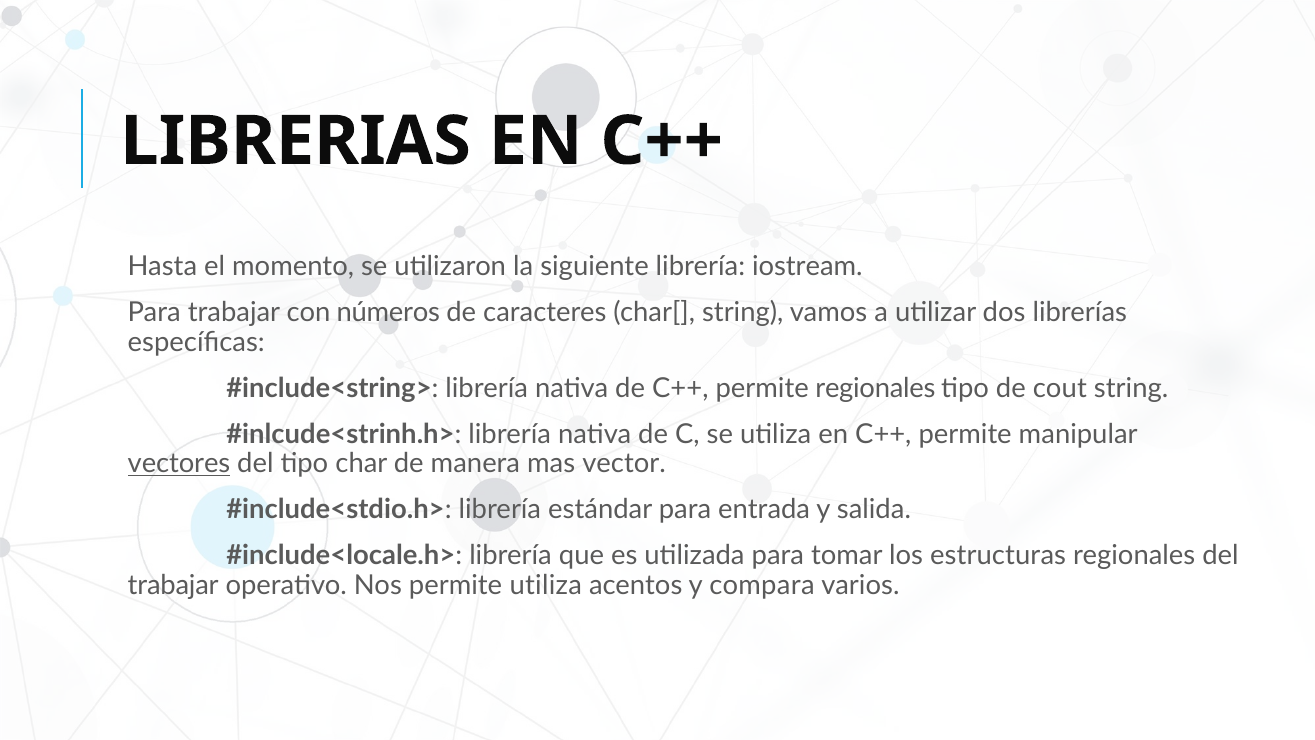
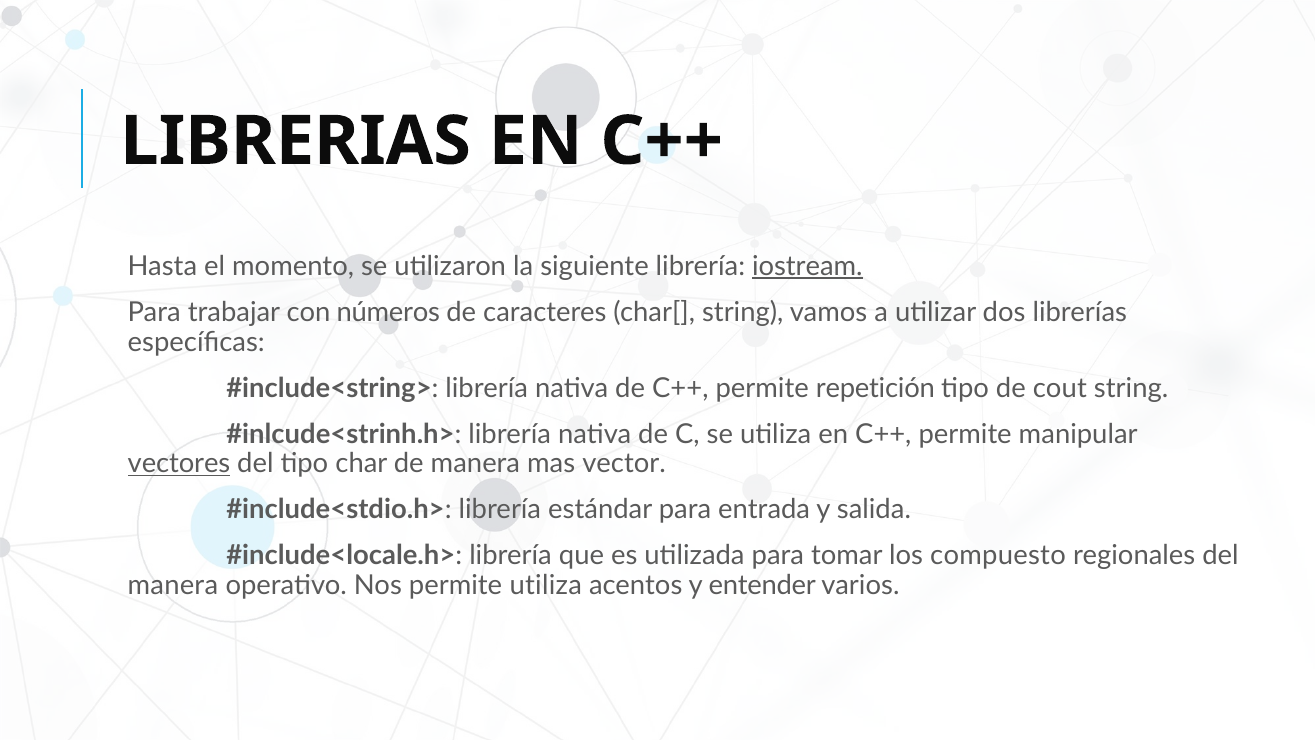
iostream underline: none -> present (807, 266)
permite regionales: regionales -> repetición (875, 388)
estructuras: estructuras -> compuesto (998, 556)
trabajar: trabajar -> manera (173, 585)
compara: compara -> entender (762, 585)
